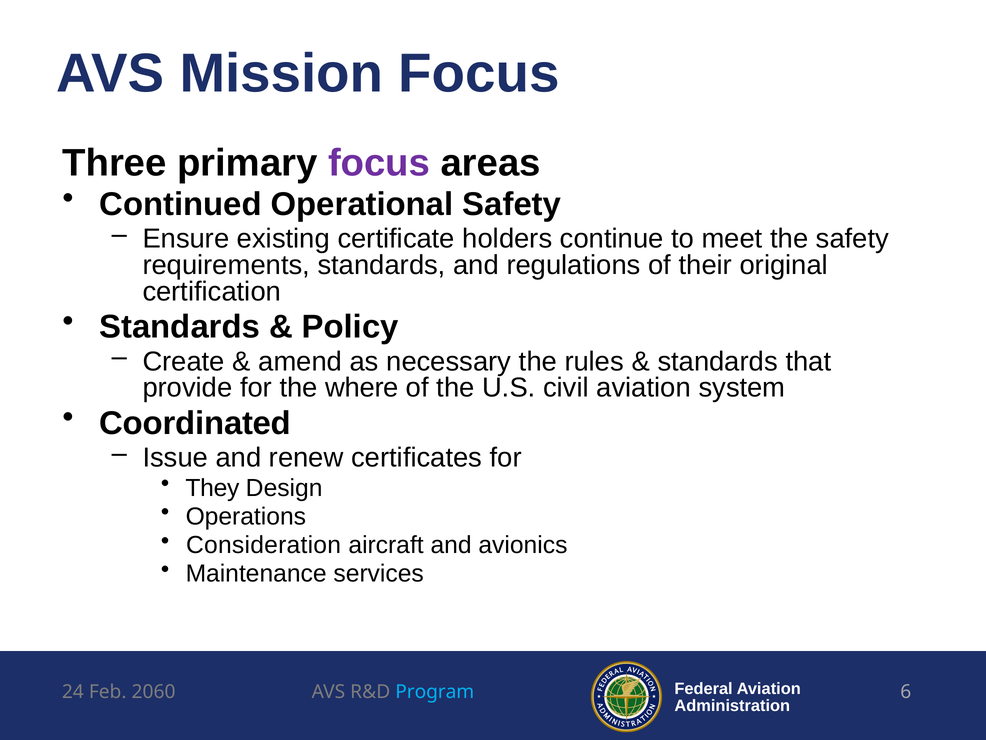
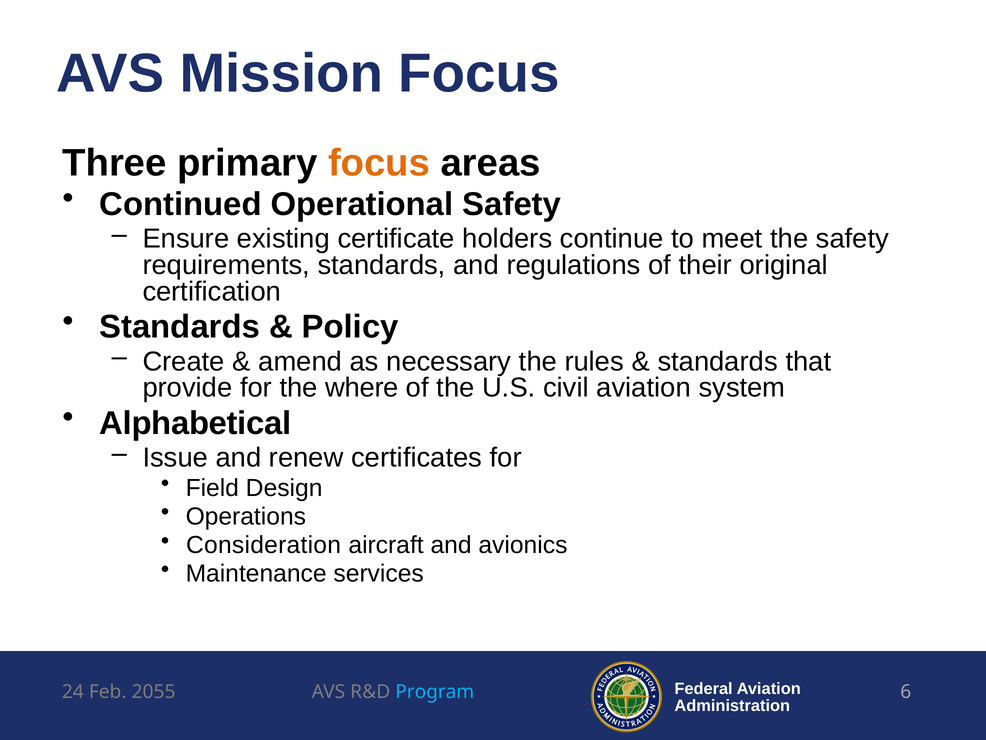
focus colour: purple -> orange (379, 163)
Coordinated: Coordinated -> Alphabetical (195, 423)
They: They -> Field (212, 488)
2060: 2060 -> 2055 (154, 692)
